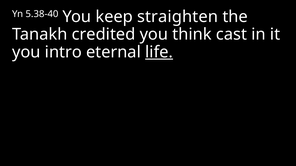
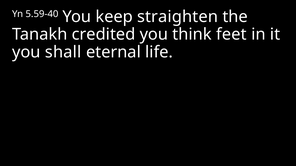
5.38-40: 5.38-40 -> 5.59-40 (42, 14)
cast: cast -> feet (231, 34)
intro: intro -> shall (63, 52)
life underline: present -> none (159, 52)
